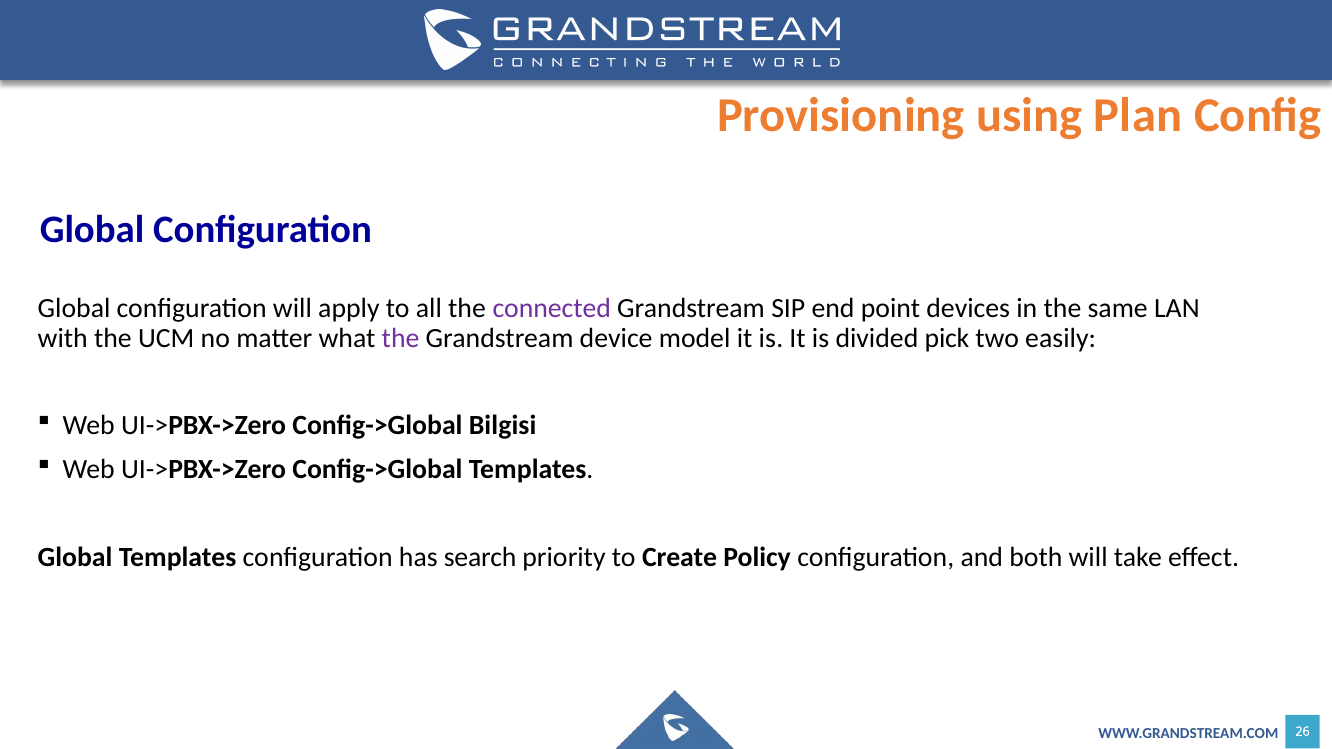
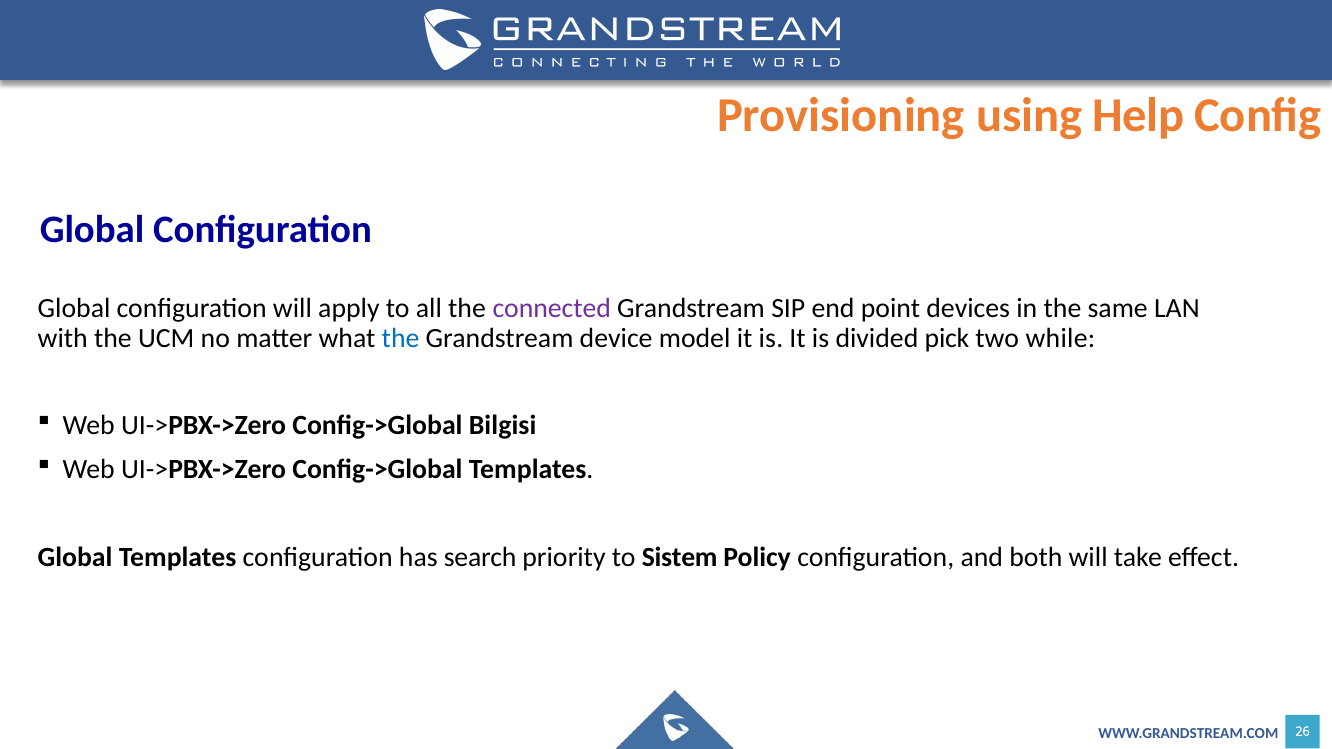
Plan: Plan -> Help (1139, 115)
the colour: purple -> blue (401, 338)
easily: easily -> while (1060, 338)
Create: Create -> Sistem (680, 557)
